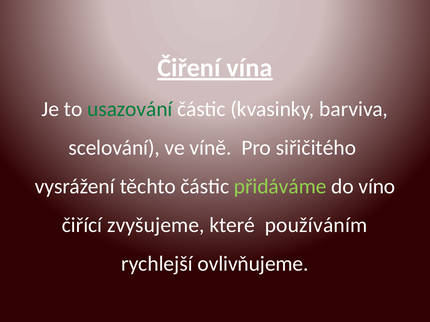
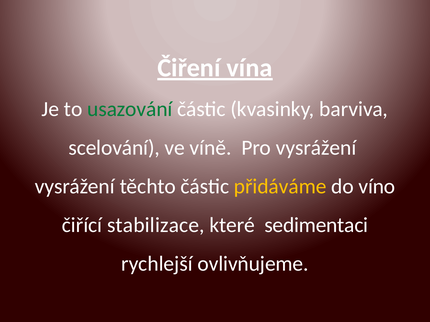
Pro siřičitého: siřičitého -> vysrážení (316, 148)
přidáváme colour: light green -> yellow (280, 187)
zvyšujeme: zvyšujeme -> stabilizace (156, 225)
používáním: používáním -> sedimentaci (316, 225)
